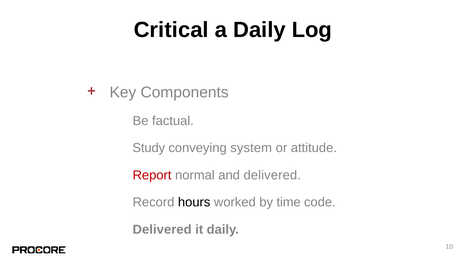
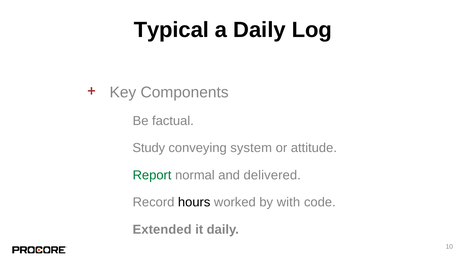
Critical: Critical -> Typical (171, 30)
Report colour: red -> green (152, 175)
time: time -> with (288, 202)
Delivered: Delivered -> Extended (162, 230)
